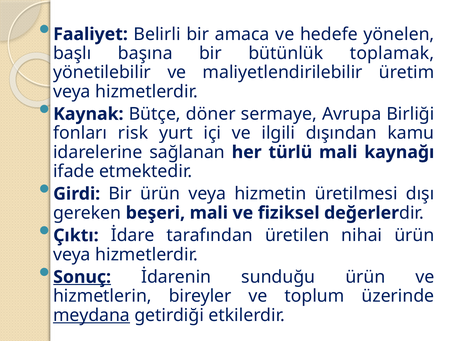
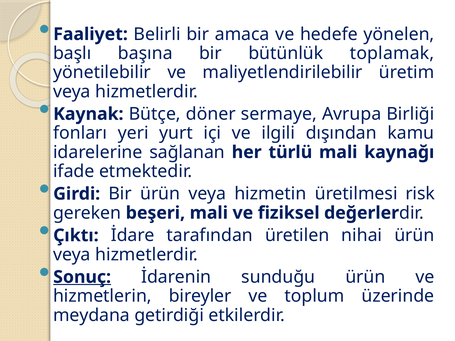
risk: risk -> yeri (133, 133)
dışı: dışı -> risk (420, 194)
meydana underline: present -> none (92, 315)
